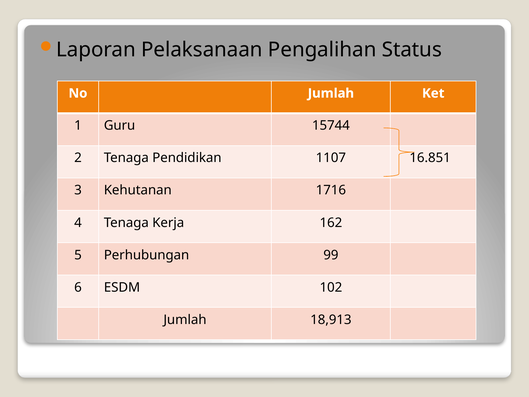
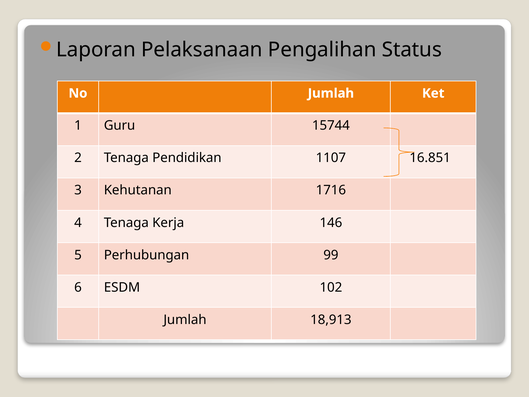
162: 162 -> 146 (331, 223)
